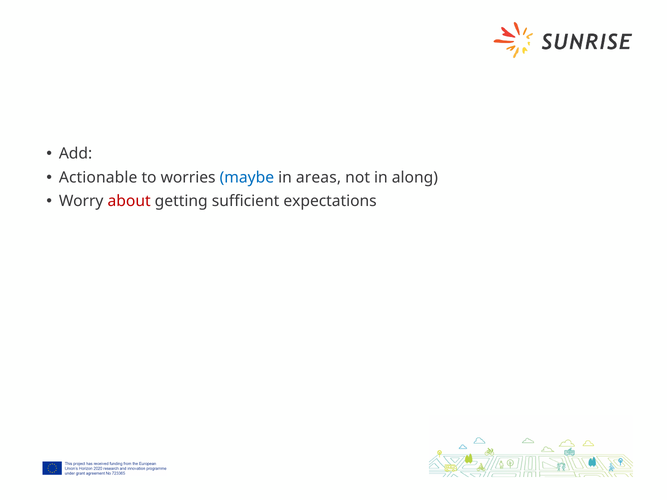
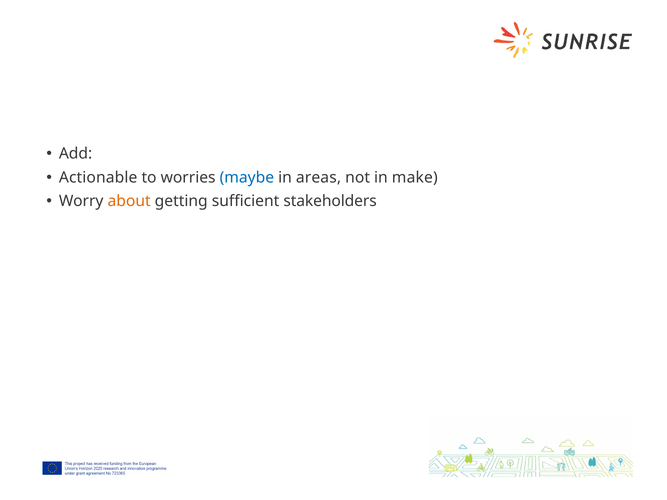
along: along -> make (415, 178)
about colour: red -> orange (129, 201)
expectations: expectations -> stakeholders (330, 201)
